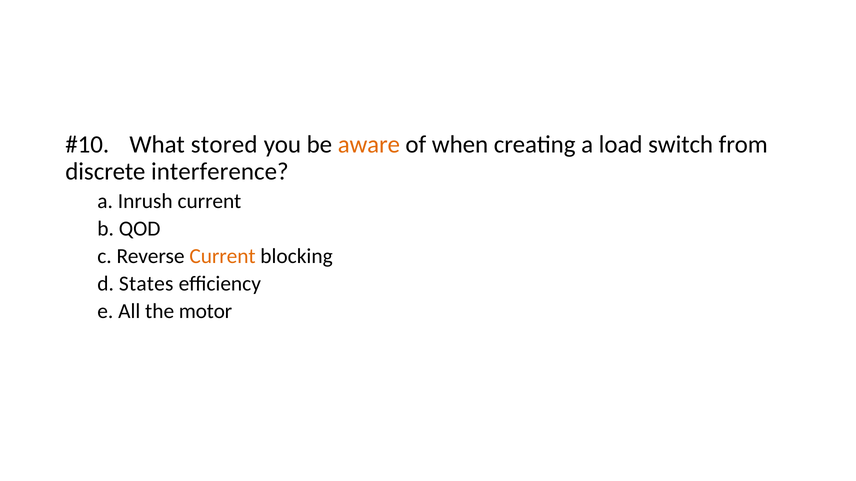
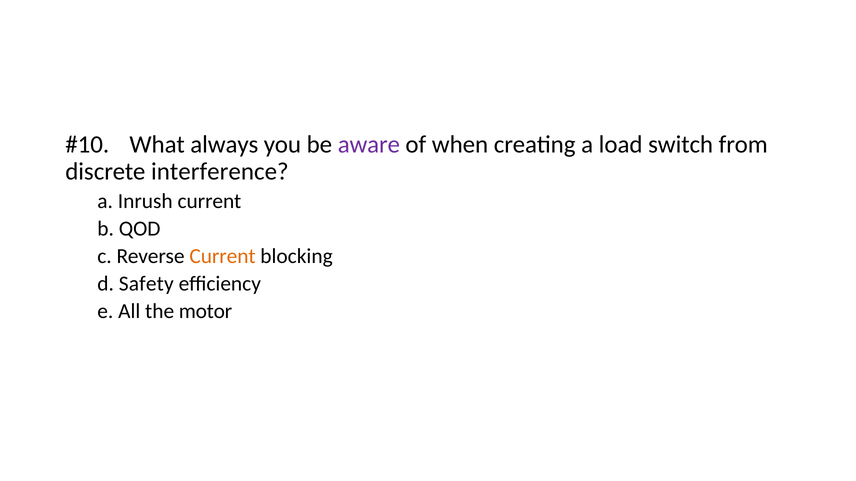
stored: stored -> always (224, 145)
aware colour: orange -> purple (369, 145)
States: States -> Safety (146, 284)
